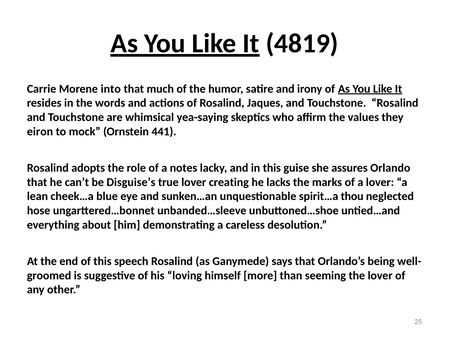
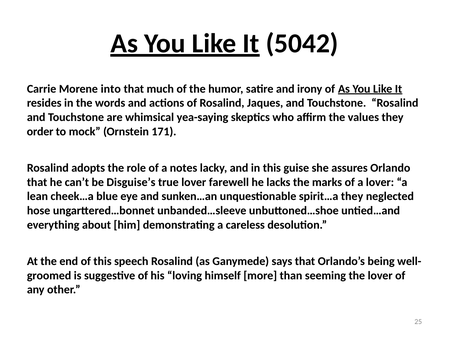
4819: 4819 -> 5042 (302, 43)
eiron: eiron -> order (40, 131)
441: 441 -> 171 (164, 131)
creating: creating -> farewell (229, 182)
spirit…a thou: thou -> they (352, 196)
